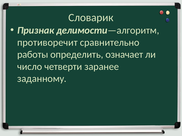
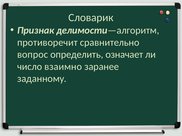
работы: работы -> вопрос (33, 55)
четверти: четверти -> взаимно (63, 67)
